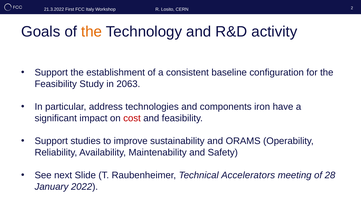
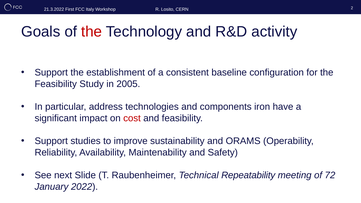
the colour: orange -> red (92, 32)
2063: 2063 -> 2005 (128, 84)
Accelerators: Accelerators -> Repeatability (248, 175)
28: 28 -> 72 (330, 175)
